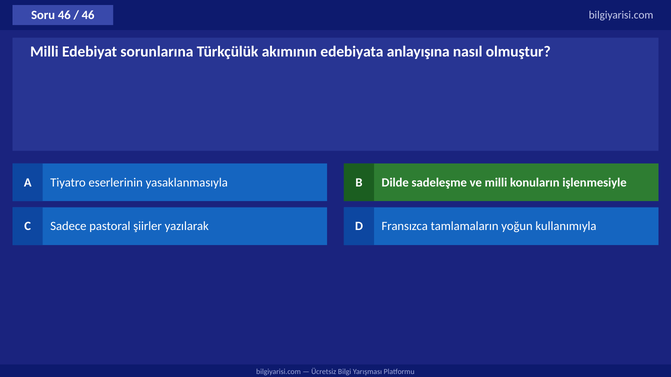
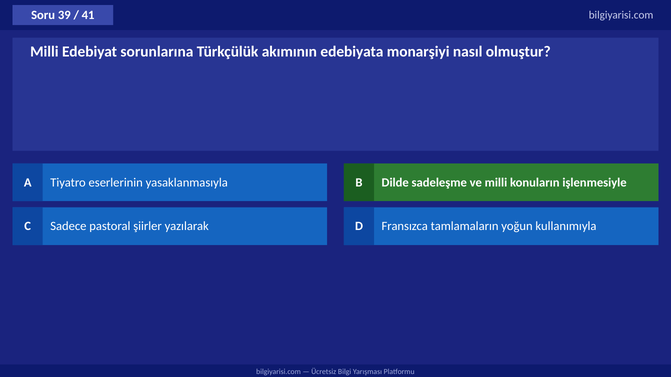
Soru 46: 46 -> 39 (64, 15)
46: 46 -> 41 (88, 15)
anlayışına: anlayışına -> monarşiyi (418, 52)
